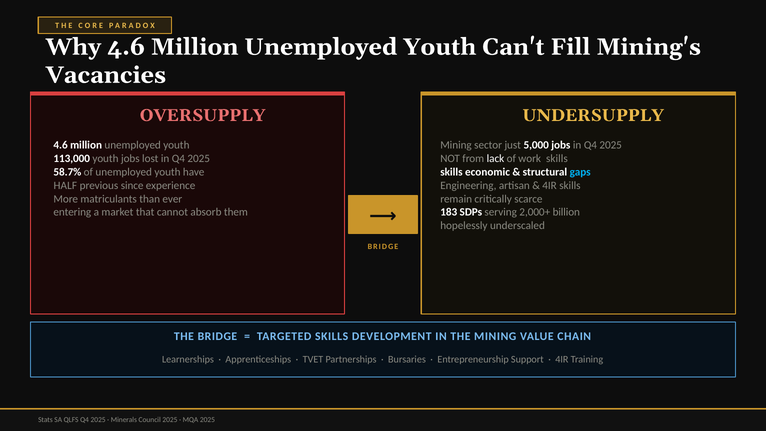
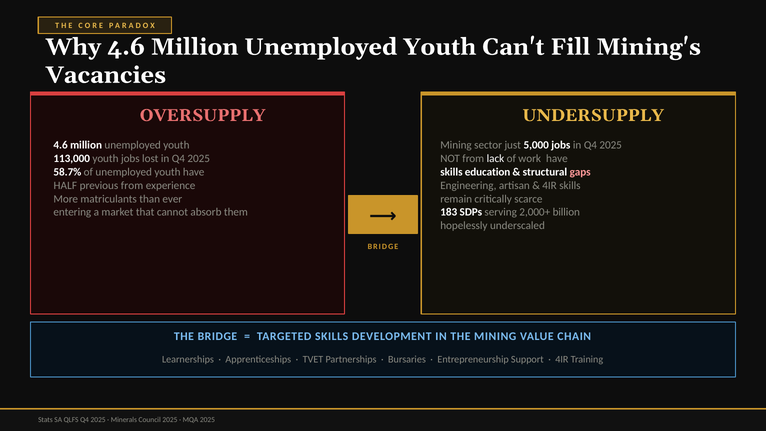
work skills: skills -> have (557, 159)
economic: economic -> education (488, 172)
gaps colour: light blue -> pink (580, 172)
previous since: since -> from (132, 185)
